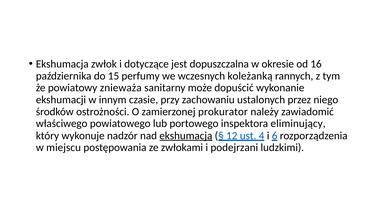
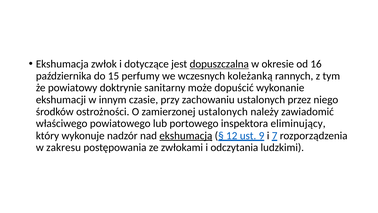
dopuszczalna underline: none -> present (219, 64)
znieważa: znieważa -> doktrynie (121, 88)
zamierzonej prokurator: prokurator -> ustalonych (223, 111)
4: 4 -> 9 (262, 135)
6: 6 -> 7 (275, 135)
miejscu: miejscu -> zakresu (64, 147)
podejrzani: podejrzani -> odczytania (234, 147)
